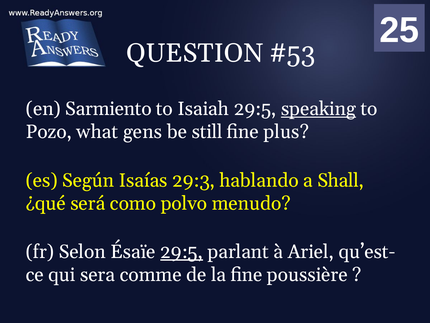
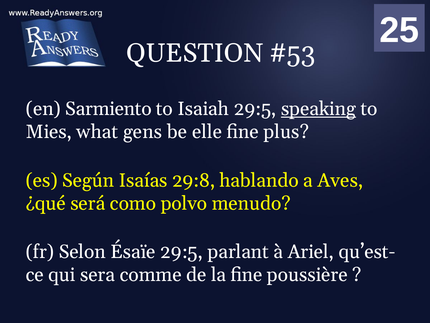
Pozo: Pozo -> Mies (49, 132)
still: still -> elle (207, 132)
29:3: 29:3 -> 29:8 (194, 180)
Shall: Shall -> Aves (340, 180)
29:5 underline: present -> none (182, 251)
